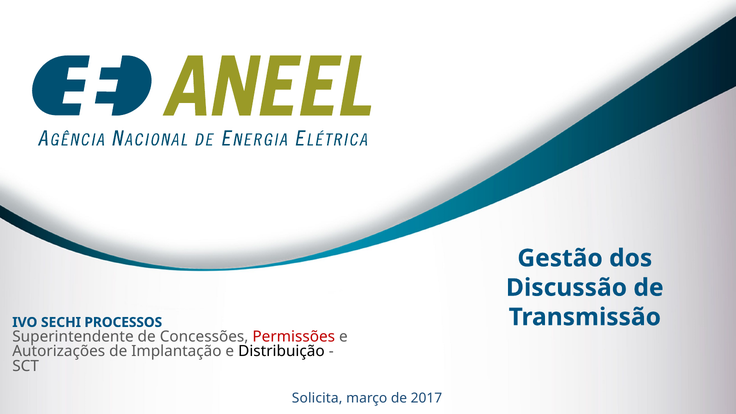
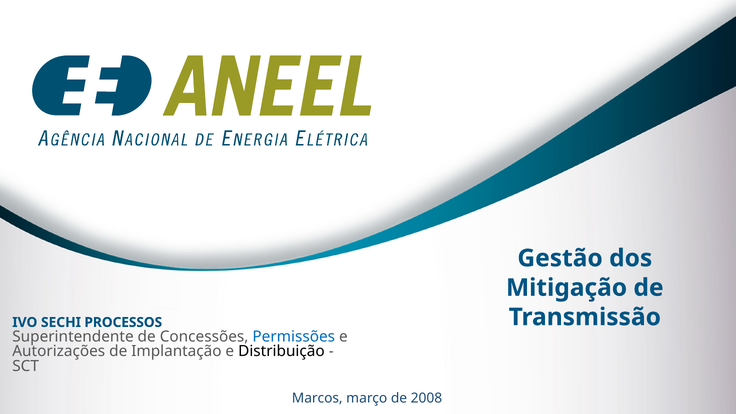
Discussão: Discussão -> Mitigação (567, 288)
Permissões colour: red -> blue (294, 337)
Solicita: Solicita -> Marcos (317, 398)
2017: 2017 -> 2008 (426, 398)
